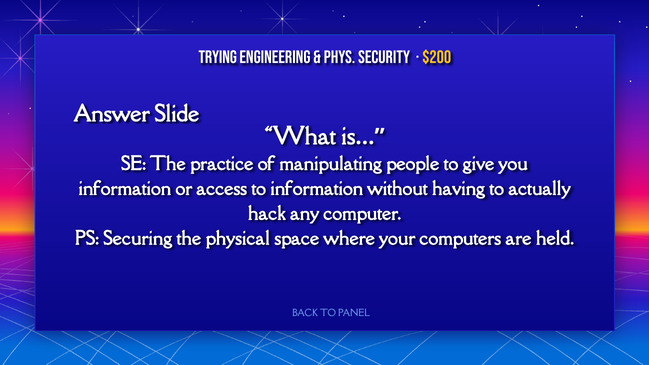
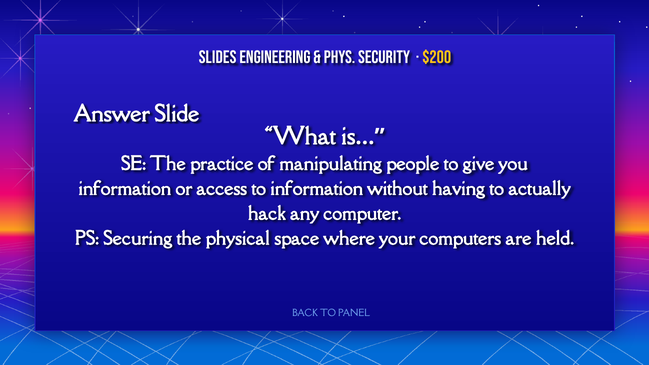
Trying: Trying -> Slides (218, 58)
